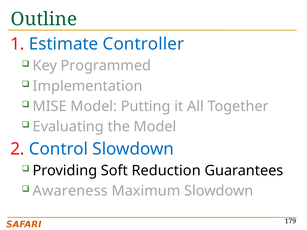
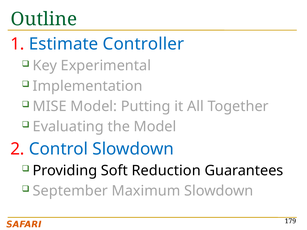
Programmed: Programmed -> Experimental (106, 66)
Awareness: Awareness -> September (70, 191)
